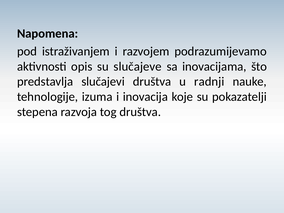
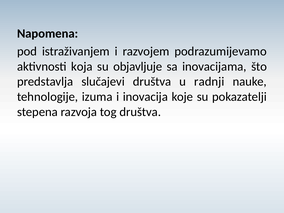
opis: opis -> koja (82, 66)
slučajeve: slučajeve -> objavljuje (138, 66)
